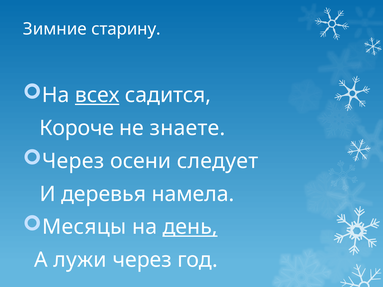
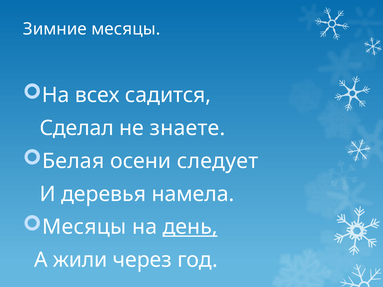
Зимние старину: старину -> месяцы (126, 29)
всех underline: present -> none (97, 95)
Короче: Короче -> Сделал (77, 128)
Через: Через -> Белая (73, 161)
лужи: лужи -> жили (80, 260)
